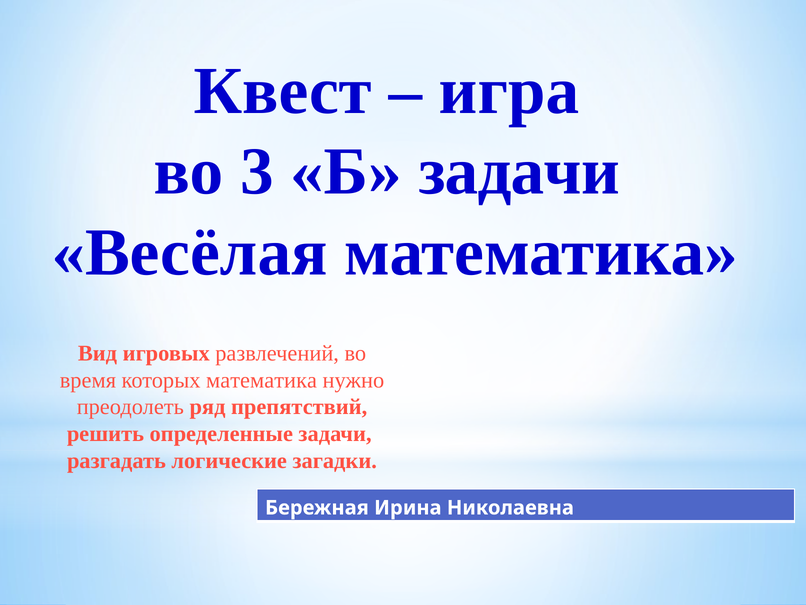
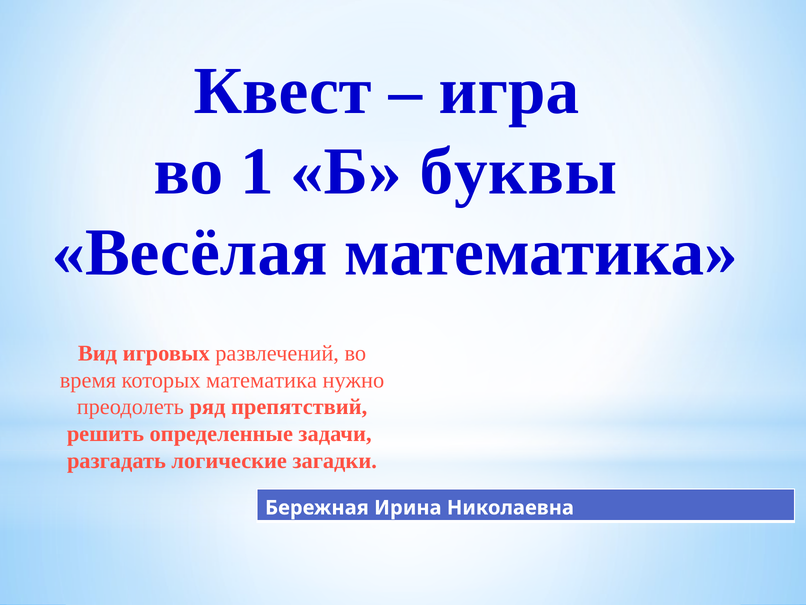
3: 3 -> 1 (257, 172)
Б задачи: задачи -> буквы (518, 172)
